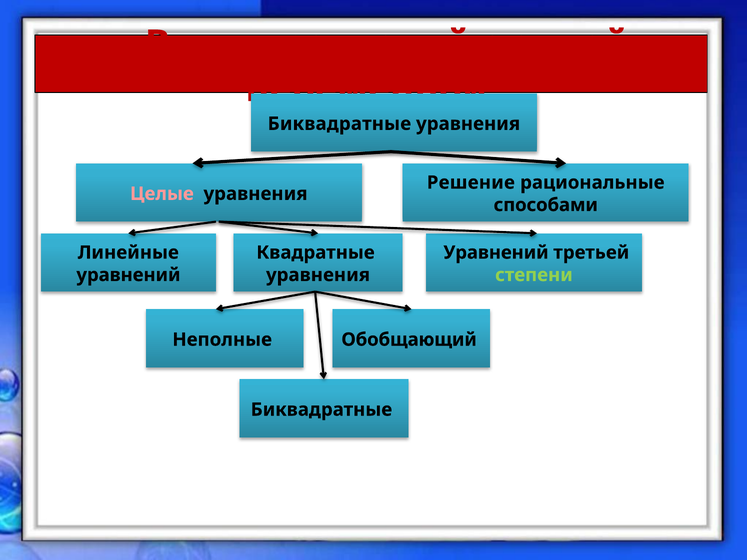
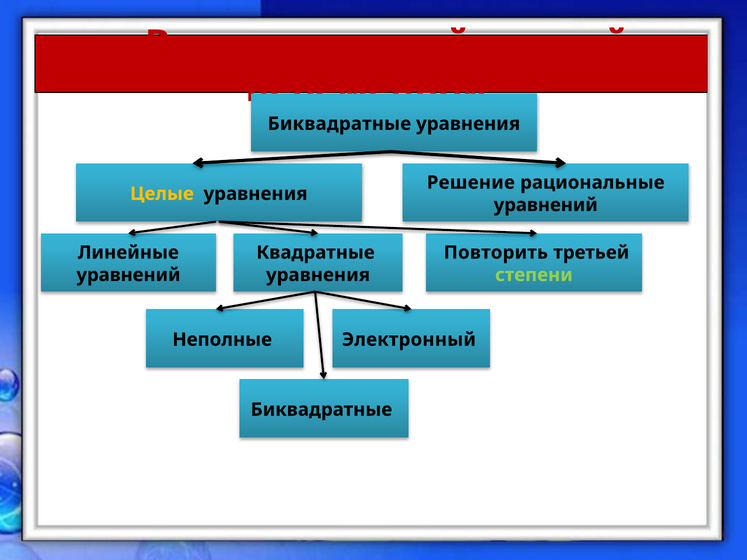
Целые colour: pink -> yellow (162, 194)
способами: способами -> уравнений (546, 205)
Уравнений: Уравнений -> Повторить (496, 253)
Обобщающий: Обобщающий -> Электронный (409, 340)
